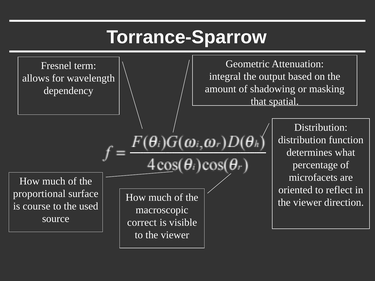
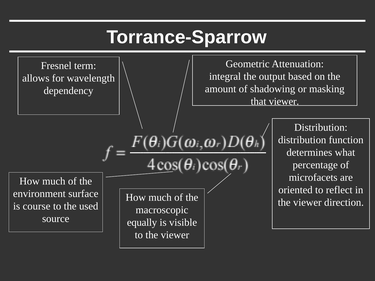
that spatial: spatial -> viewer (284, 102)
proportional: proportional -> environment (39, 194)
correct: correct -> equally (142, 223)
